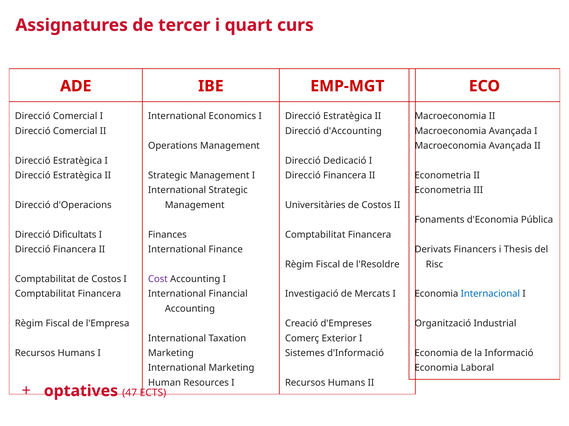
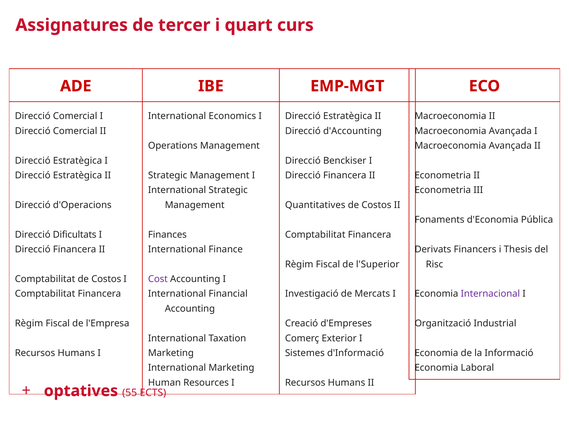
Dedicació: Dedicació -> Benckiser (345, 161)
Universitàries: Universitàries -> Quantitatives (315, 205)
l'Resoldre: l'Resoldre -> l'Superior (378, 265)
Internacional colour: blue -> purple (490, 294)
47: 47 -> 55 (130, 393)
